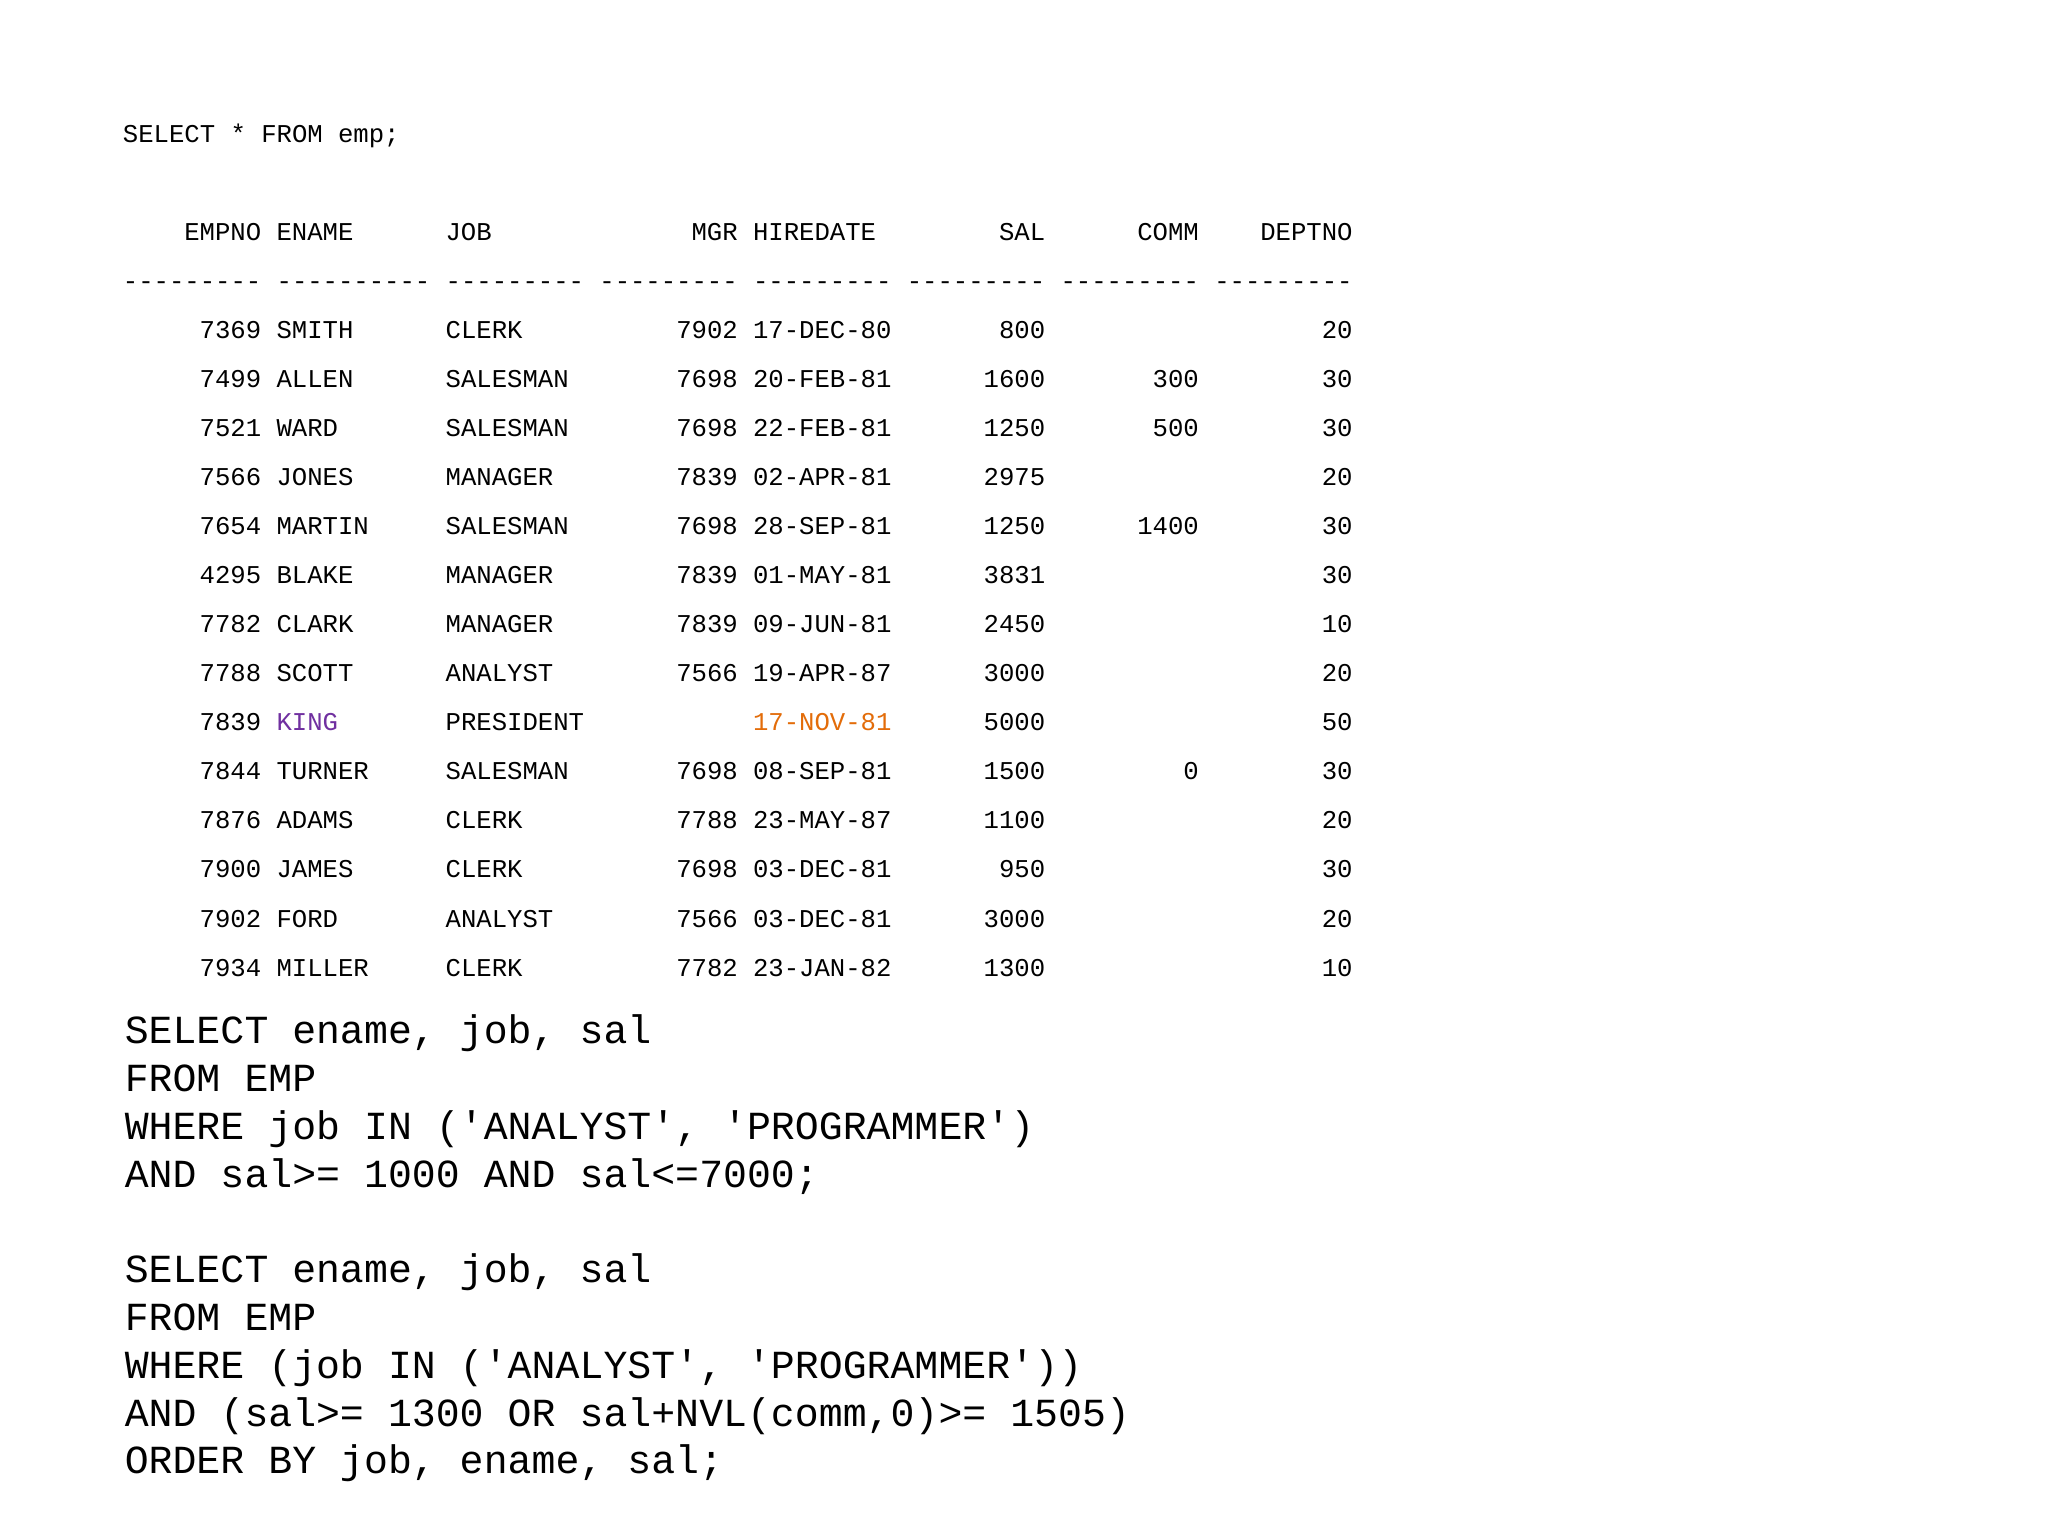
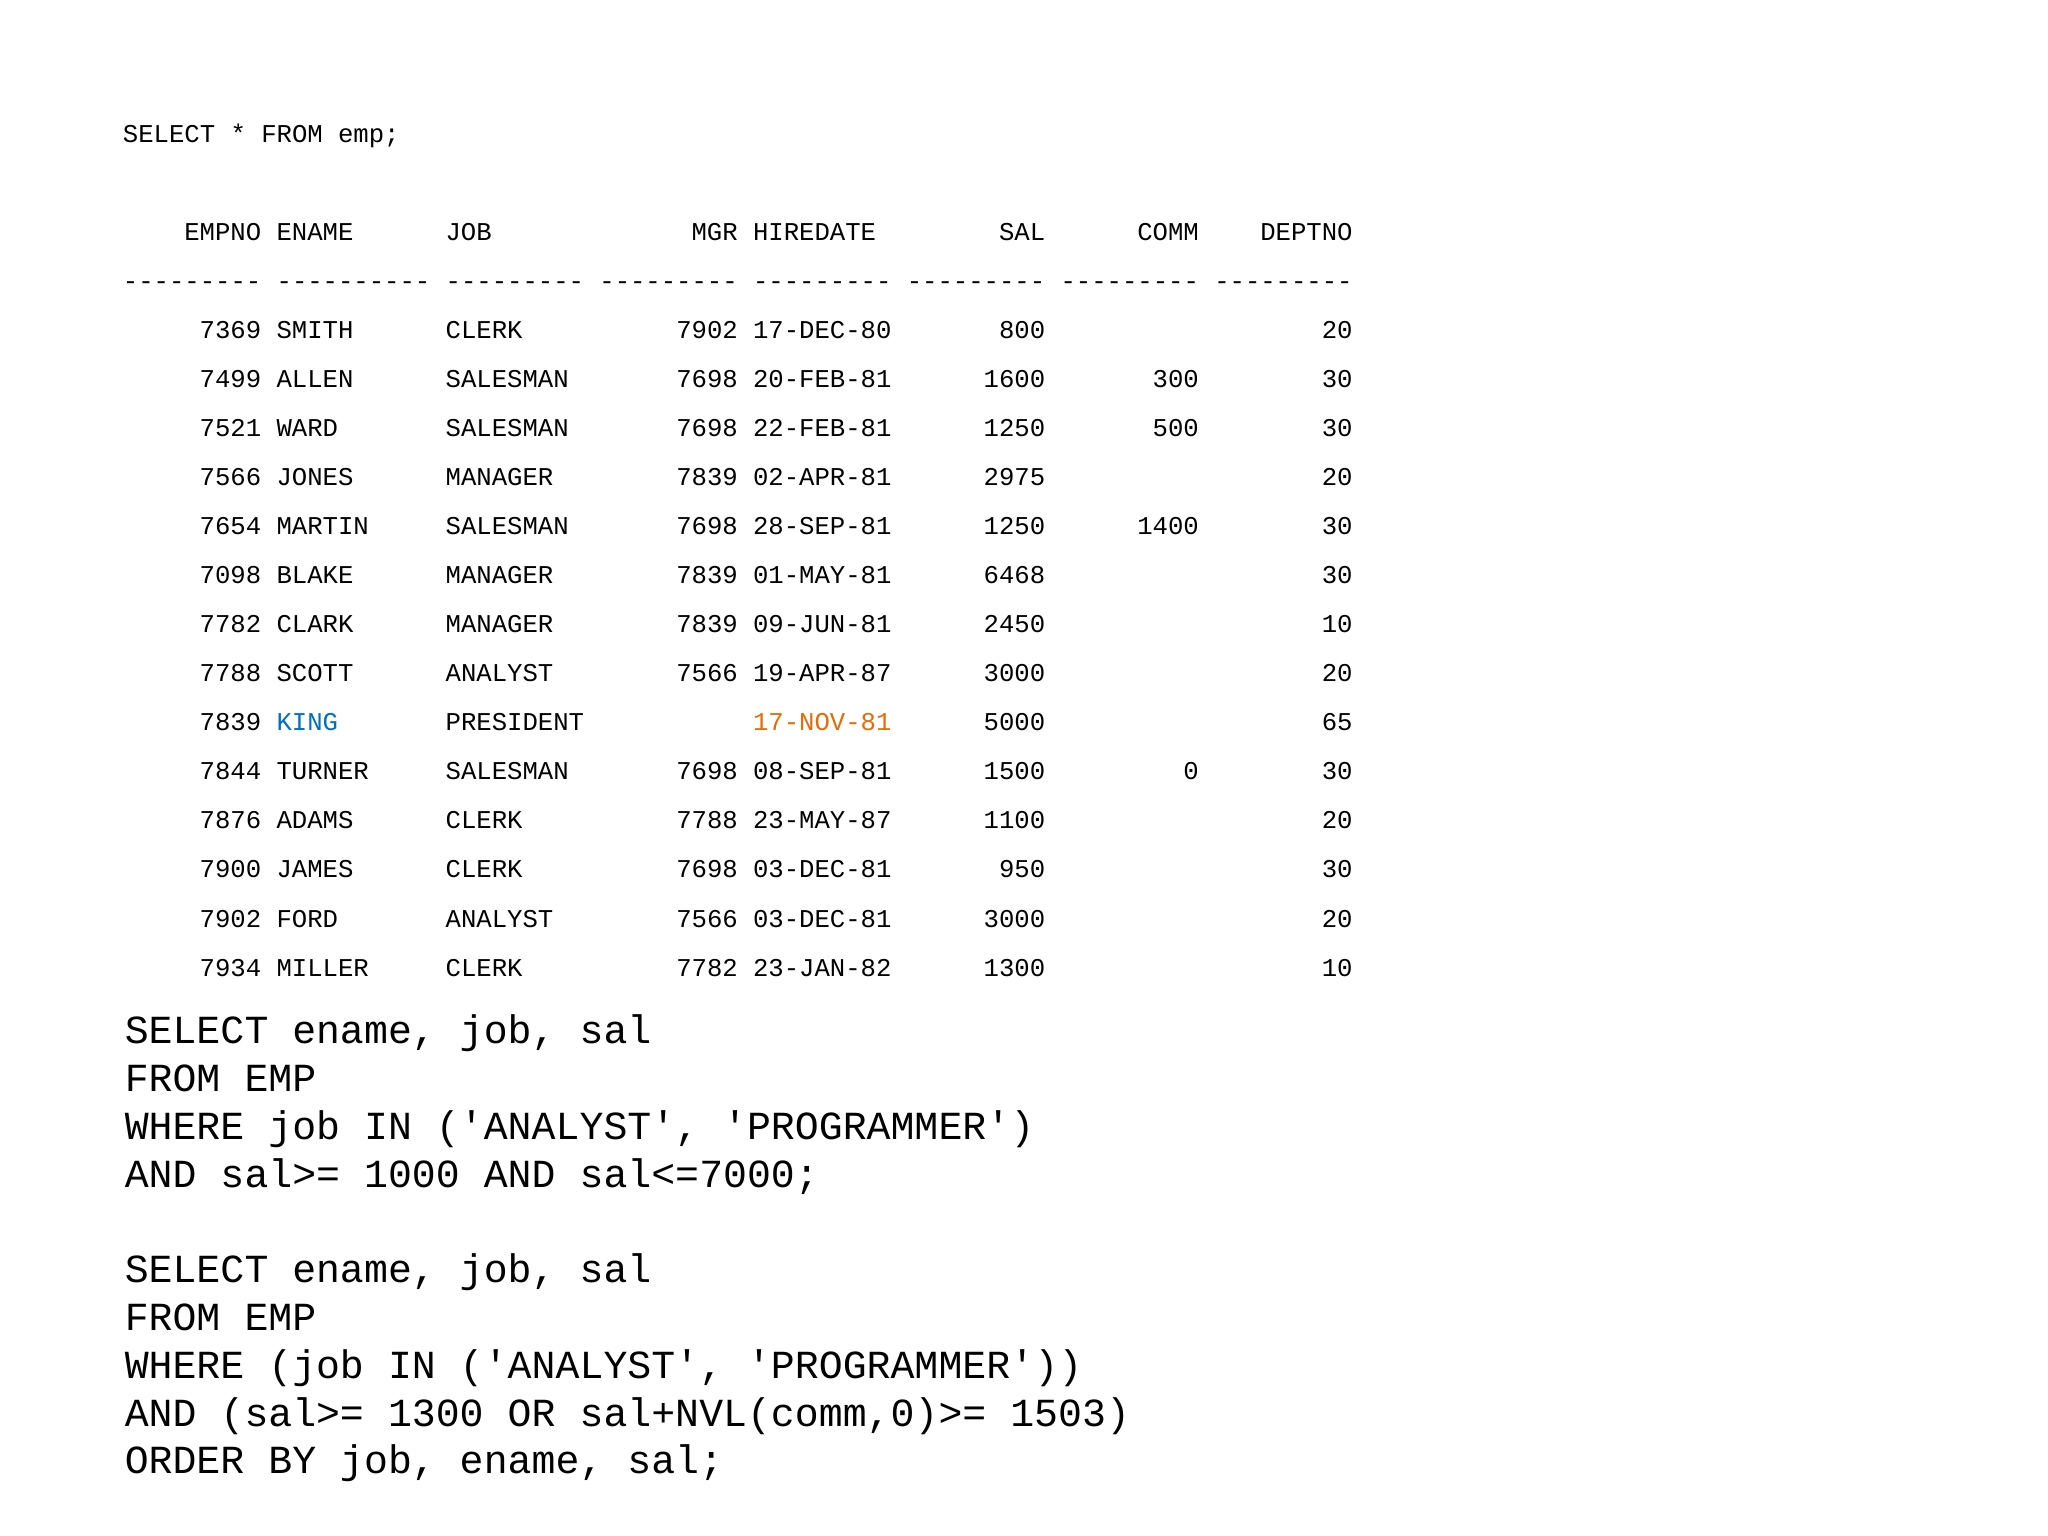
4295: 4295 -> 7098 (230, 575)
3831: 3831 -> 6468 (1014, 575)
KING colour: purple -> blue (307, 722)
50: 50 -> 65 (1337, 722)
1505: 1505 -> 1503 (1070, 1413)
